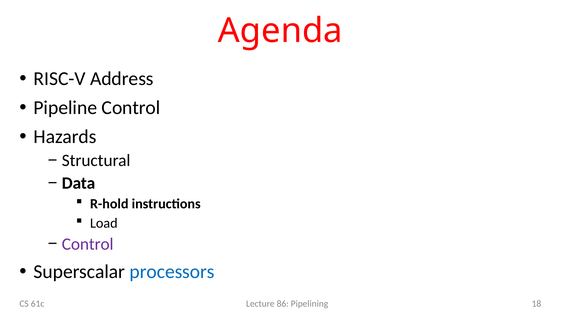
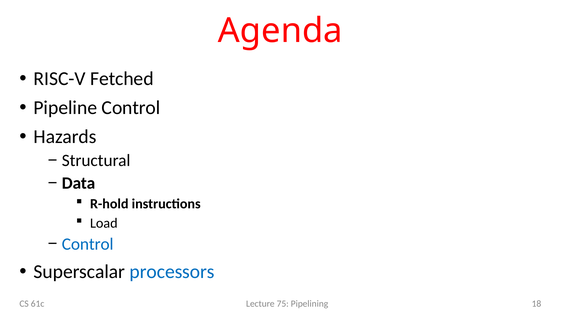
Address: Address -> Fetched (122, 78)
Control colour: purple -> blue (88, 244)
86: 86 -> 75 (283, 304)
